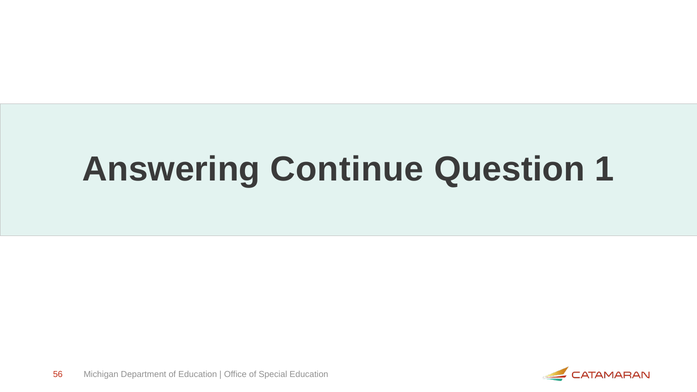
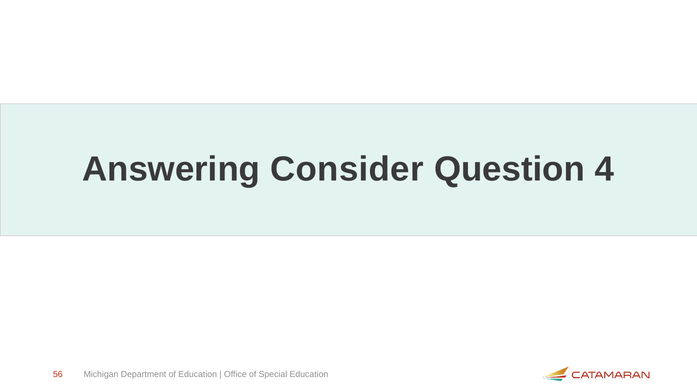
Continue: Continue -> Consider (347, 169)
1: 1 -> 4 (604, 169)
